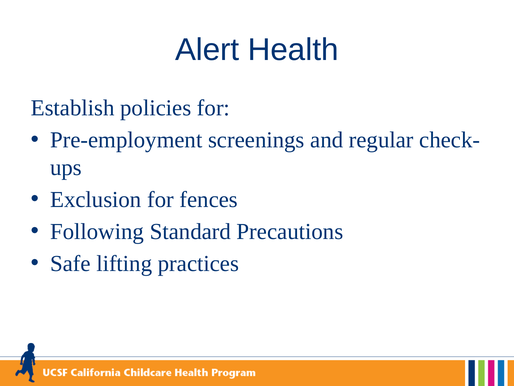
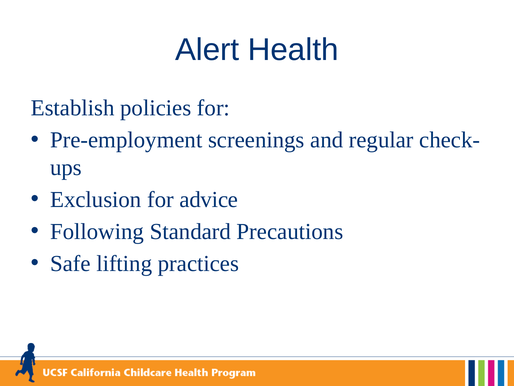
fences: fences -> advice (209, 199)
